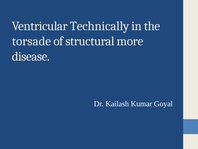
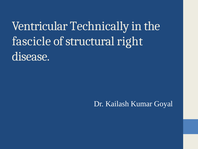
torsade: torsade -> fascicle (31, 41)
more: more -> right (130, 41)
